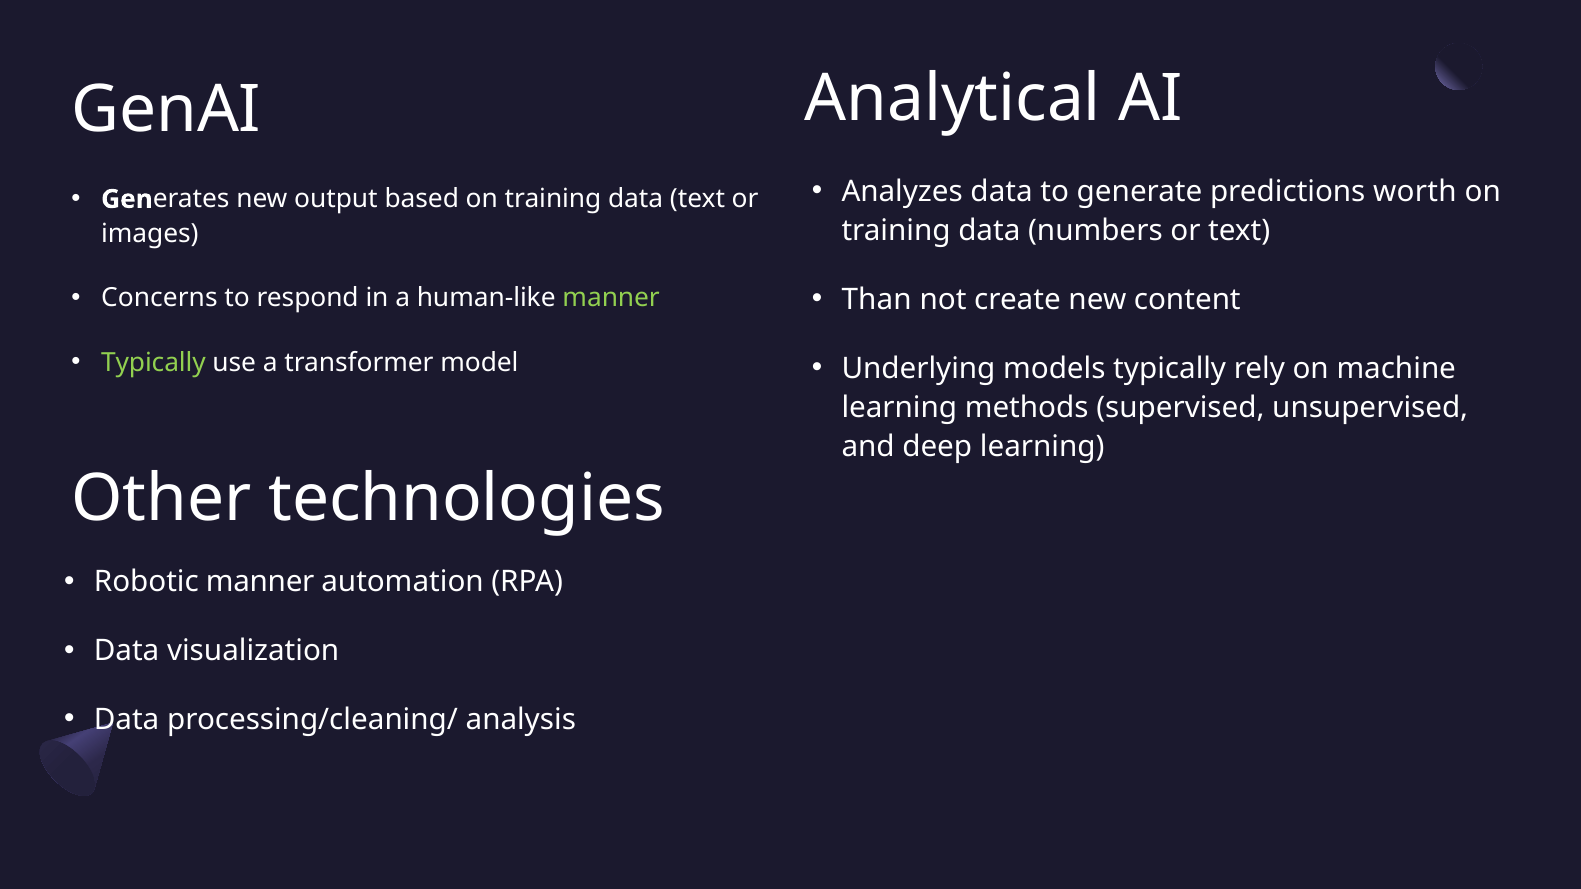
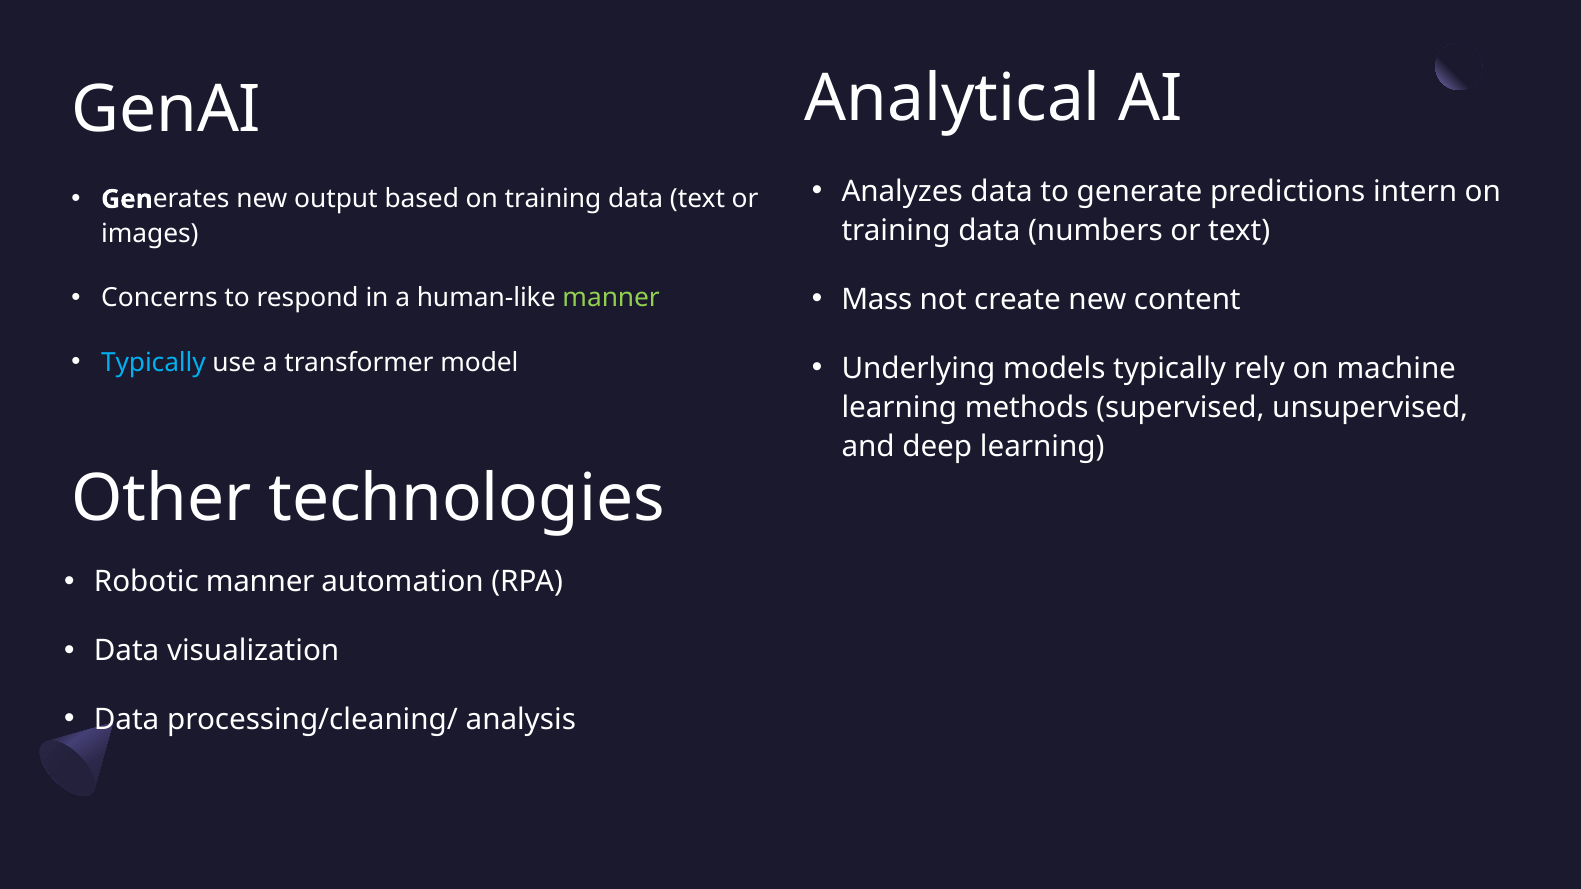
worth: worth -> intern (1415, 192)
Than: Than -> Mass (877, 300)
Typically colour: light green -> light blue (153, 363)
